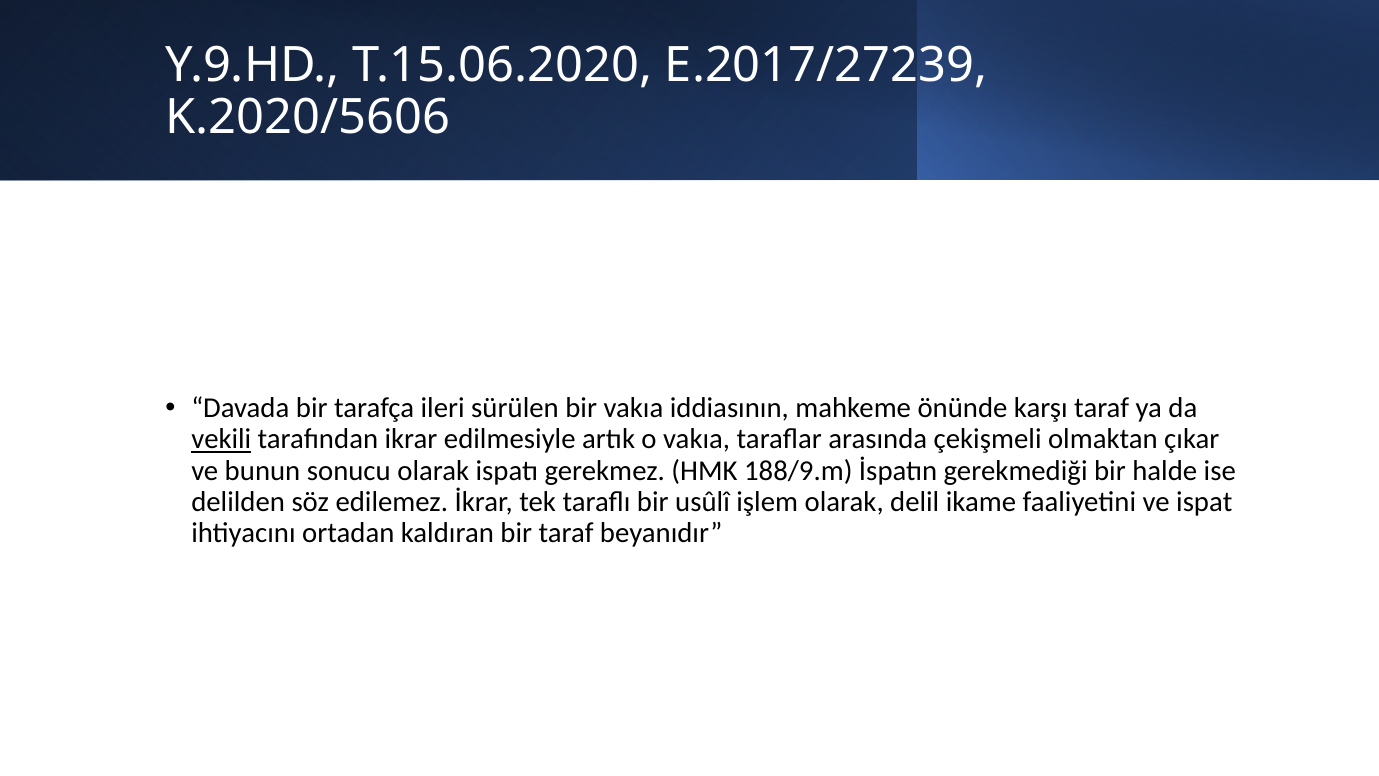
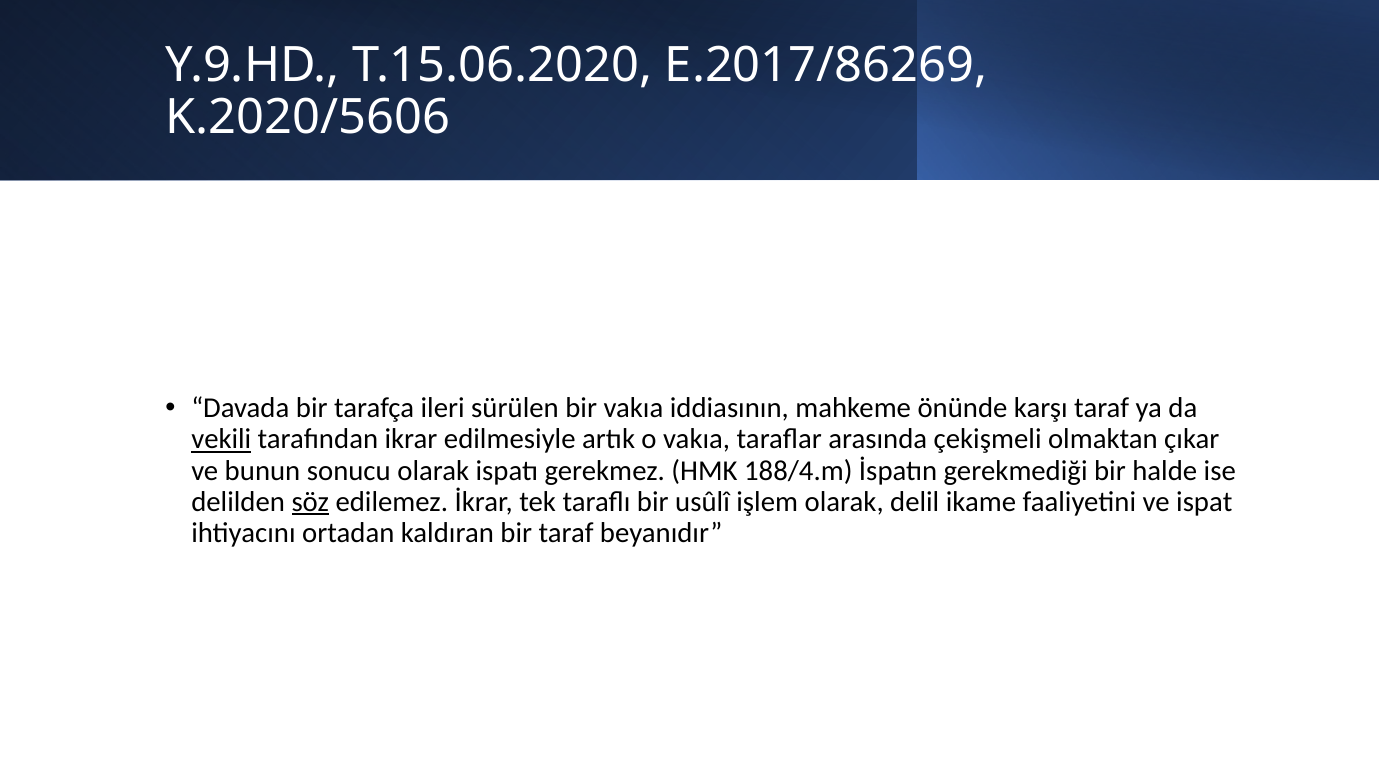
E.2017/27239: E.2017/27239 -> E.2017/86269 (826, 65)
188/9.m: 188/9.m -> 188/4.m (798, 470)
söz underline: none -> present (310, 501)
